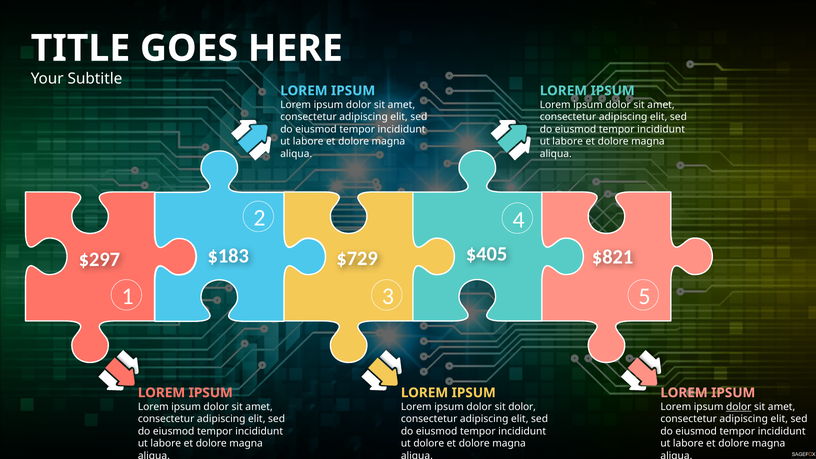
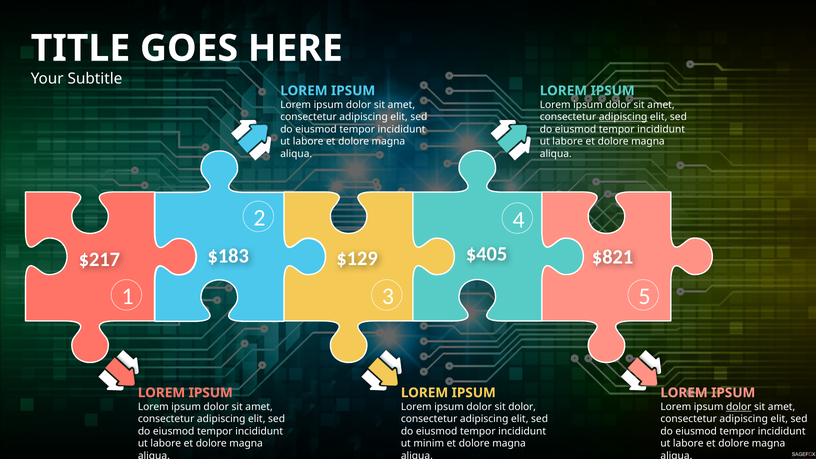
adipiscing underline: none -> present (623, 117)
$729: $729 -> $129 (357, 259)
$297: $297 -> $217 (99, 260)
ut dolore: dolore -> minim (429, 444)
